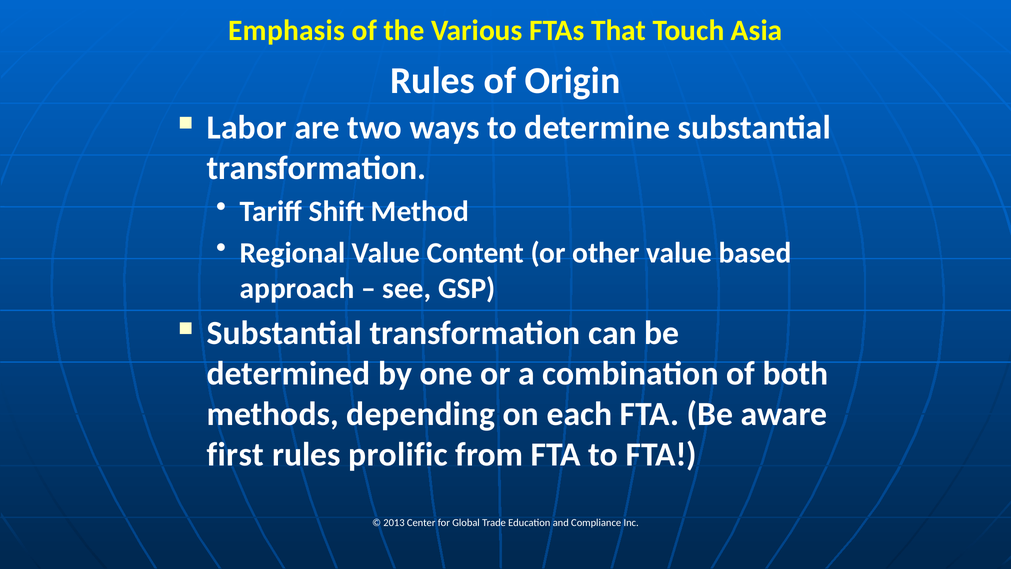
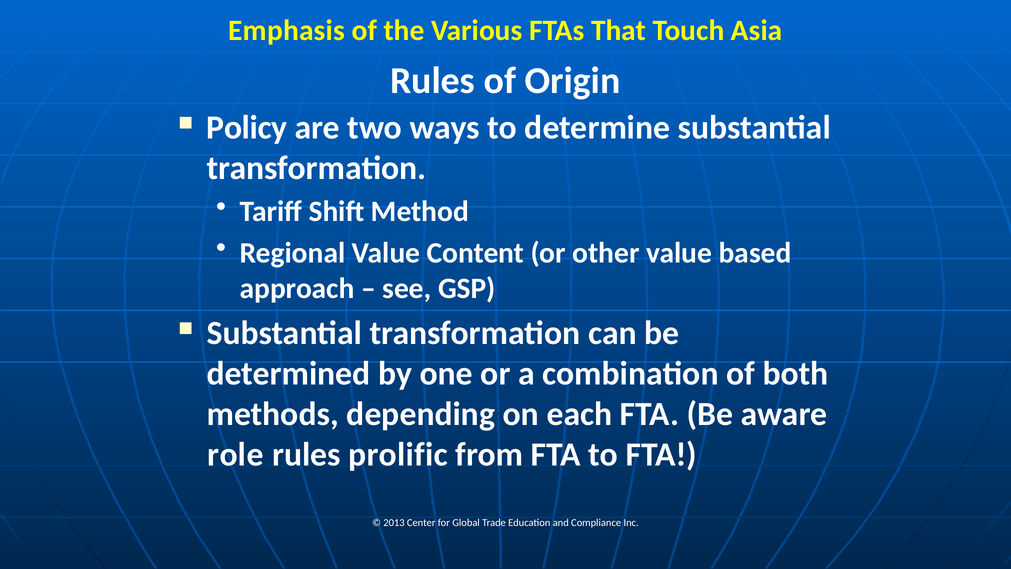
Labor: Labor -> Policy (247, 127)
first: first -> role (235, 455)
